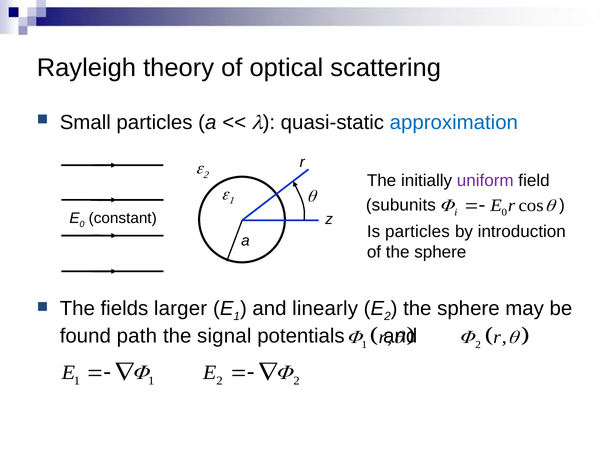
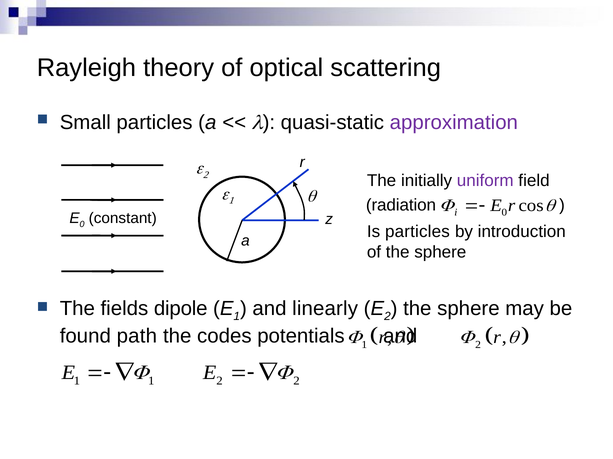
approximation colour: blue -> purple (454, 123)
subunits: subunits -> radiation (401, 206)
larger: larger -> dipole (181, 309)
signal: signal -> codes (224, 337)
